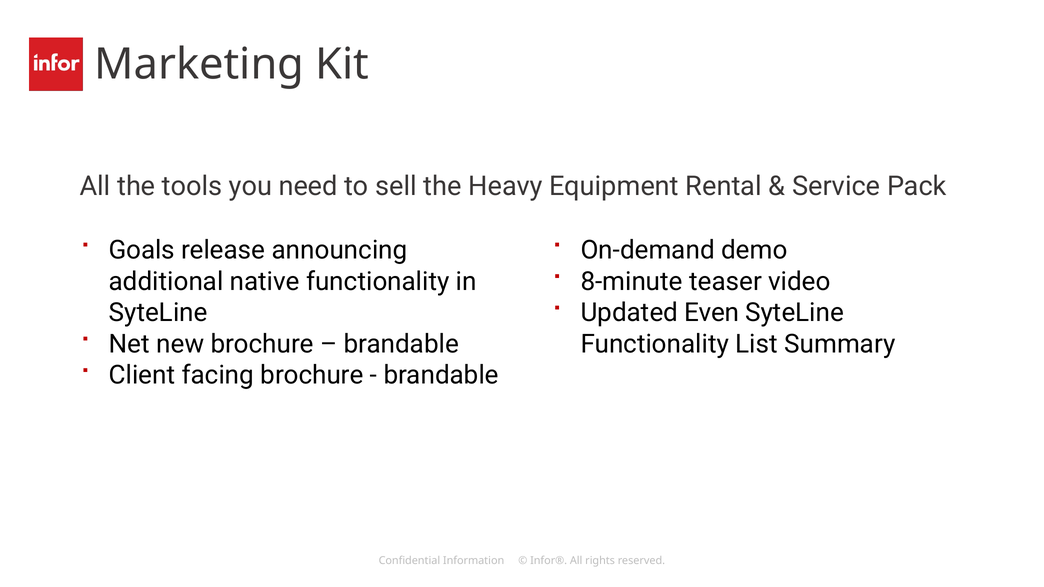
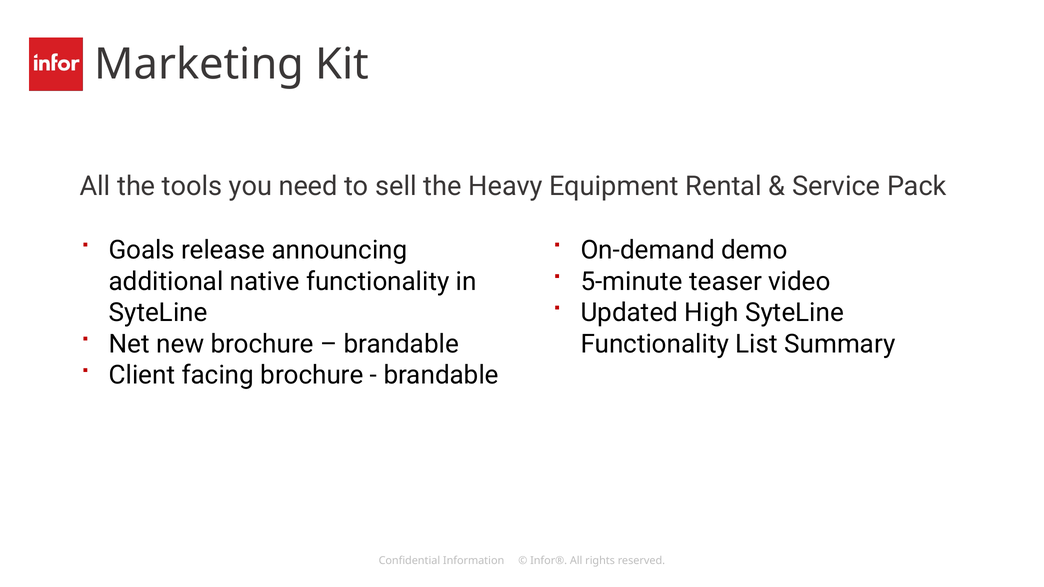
8-minute: 8-minute -> 5-minute (632, 282)
Even: Even -> High (712, 313)
